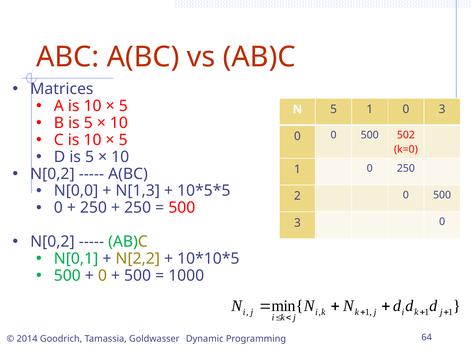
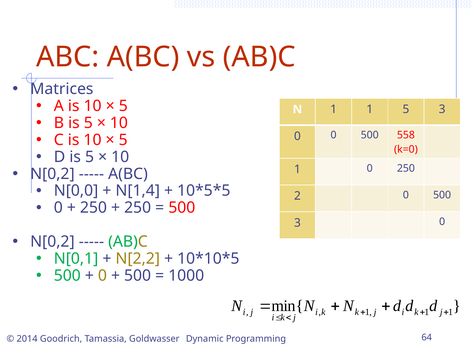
N 5: 5 -> 1 (334, 109)
0: 0 -> 5 (406, 109)
502: 502 -> 558 (406, 135)
N[1,3: N[1,3 -> N[1,4 (138, 191)
